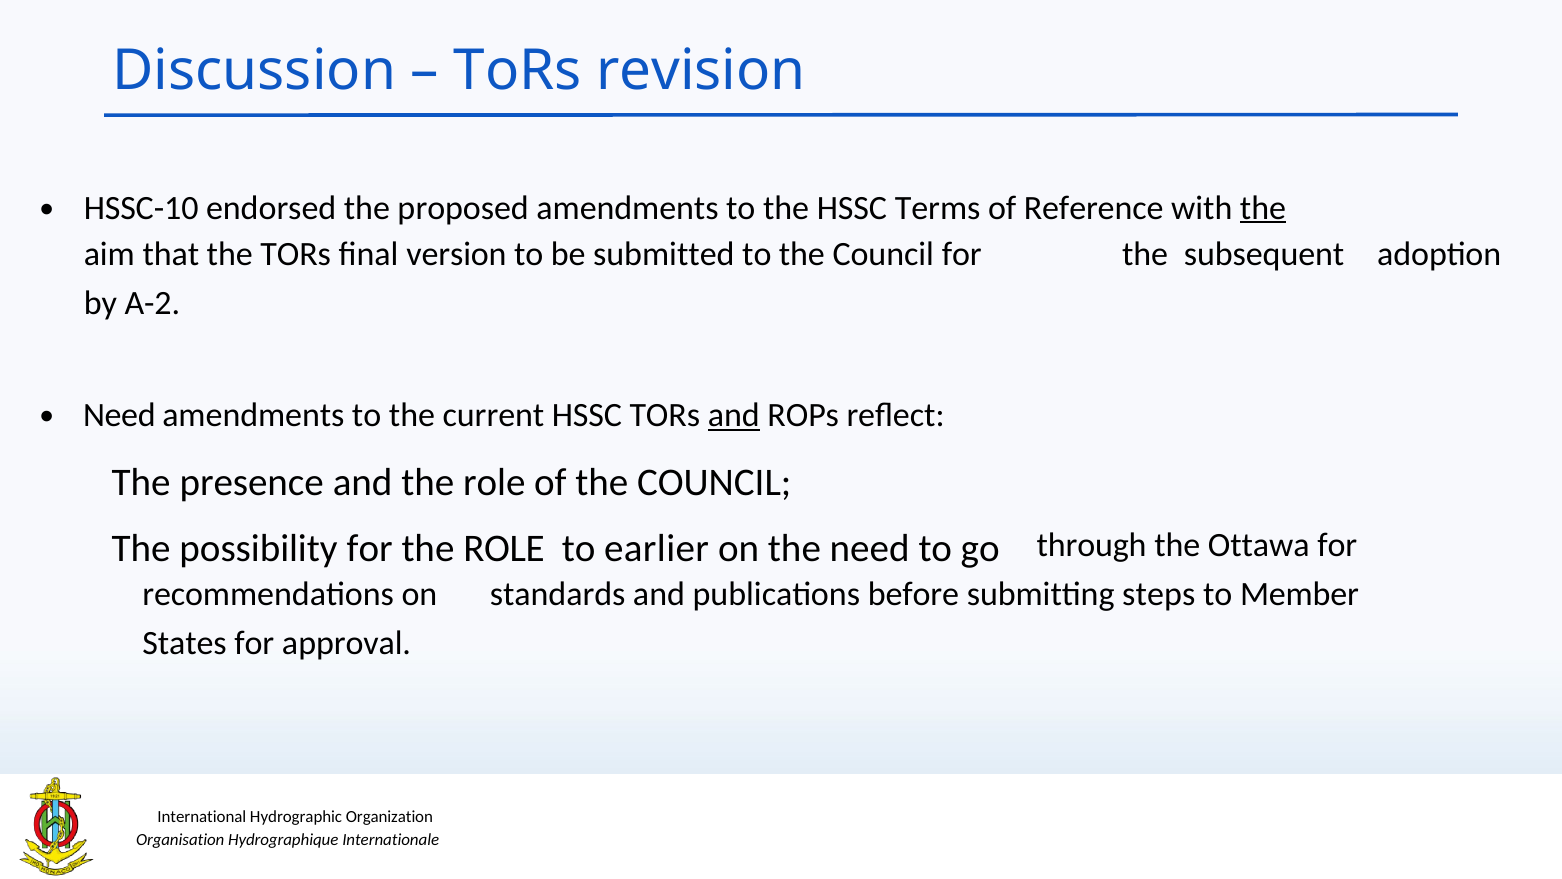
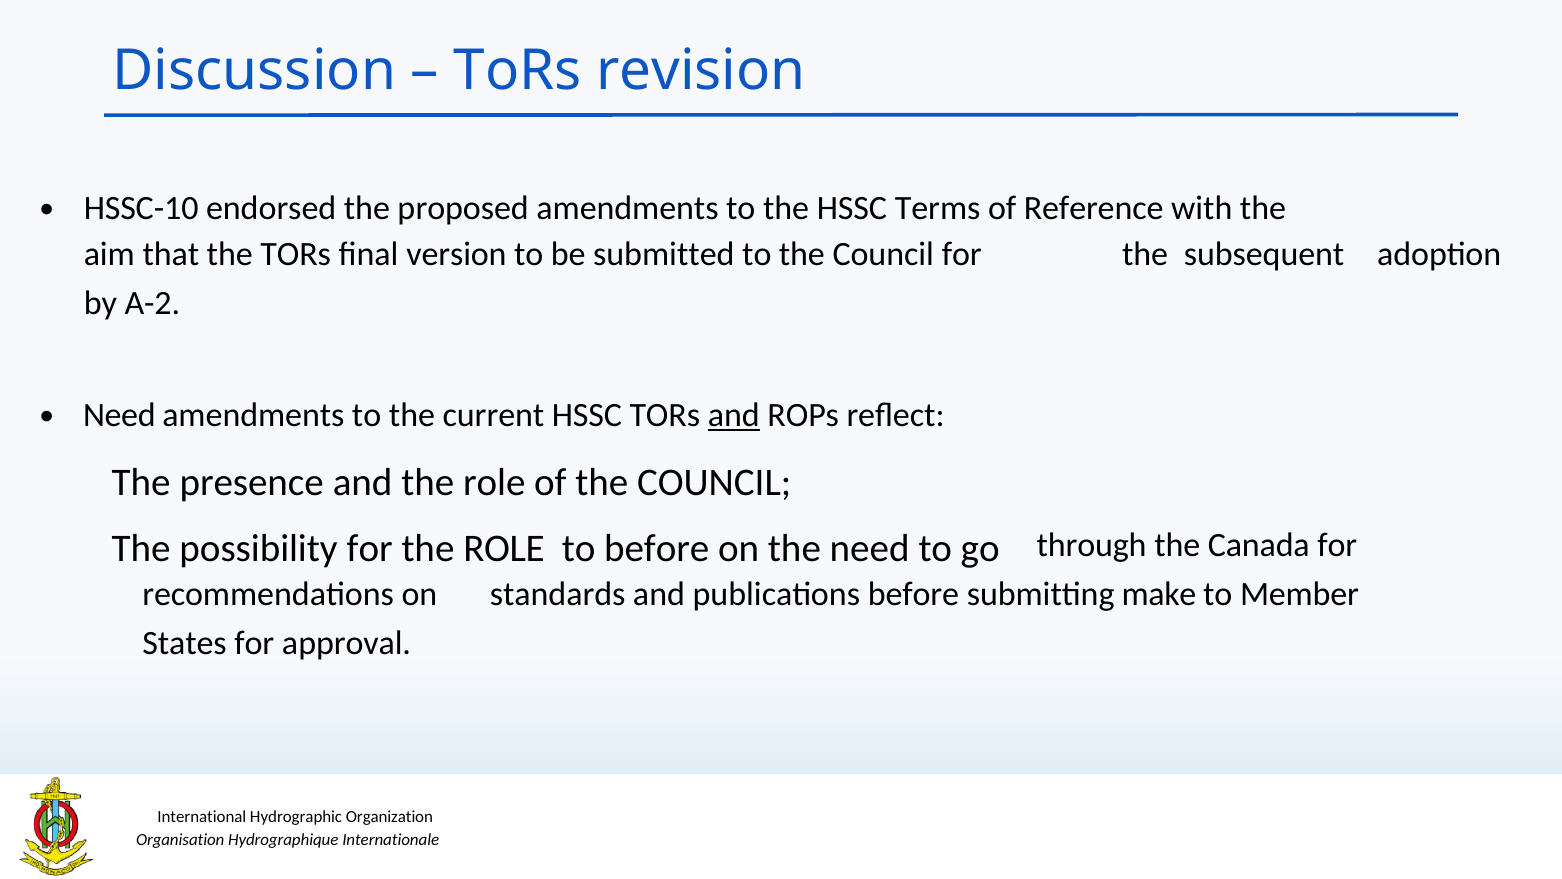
the underline: present -> none (1263, 208)
to earlier: earlier -> before (657, 549)
Ottawa: Ottawa -> Canada (1259, 545)
steps: steps -> make (1159, 594)
